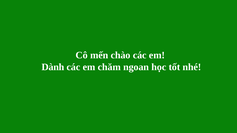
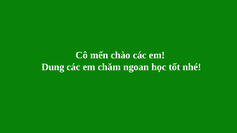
Dành: Dành -> Dung (53, 67)
